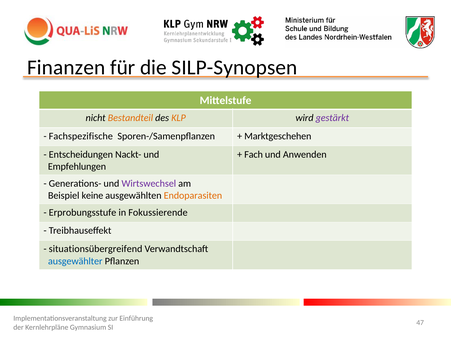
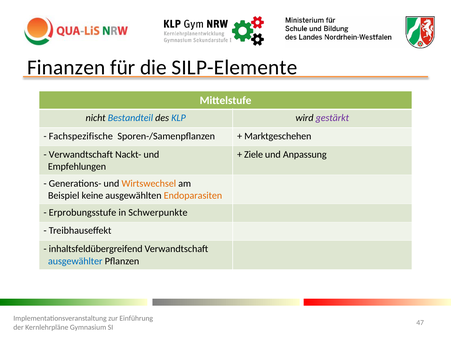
SILP-Synopsen: SILP-Synopsen -> SILP-Elemente (234, 68)
Bestandteil colour: orange -> blue (130, 118)
KLP colour: orange -> blue (179, 118)
Entscheidungen: Entscheidungen -> Verwandtschaft (81, 154)
Fach: Fach -> Ziele (254, 154)
Anwenden: Anwenden -> Anpassung (305, 154)
Wirtswechsel colour: purple -> orange (149, 184)
Fokussierende: Fokussierende -> Schwerpunkte (158, 213)
situationsübergreifend: situationsübergreifend -> inhaltsfeldübergreifend (96, 249)
